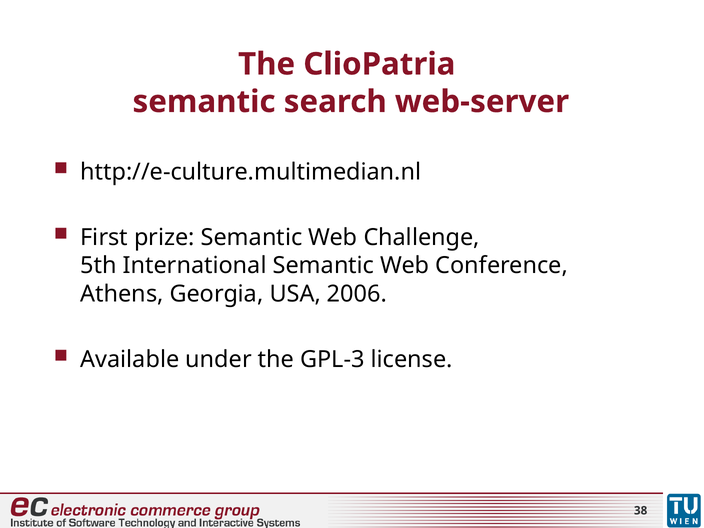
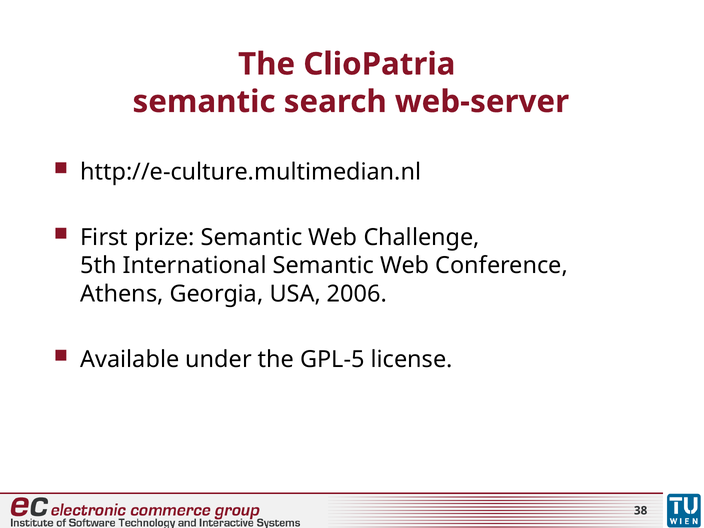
GPL-3: GPL-3 -> GPL-5 (332, 359)
